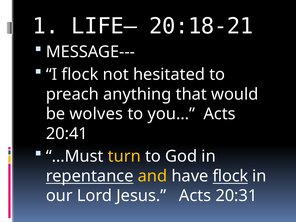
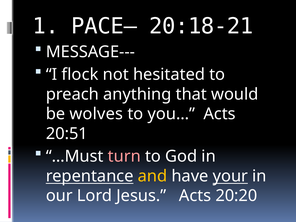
LIFE–: LIFE– -> PACE– (104, 26)
20:41: 20:41 -> 20:51 (67, 134)
turn colour: yellow -> pink (124, 156)
have flock: flock -> your (230, 176)
20:31: 20:31 -> 20:20 (236, 196)
